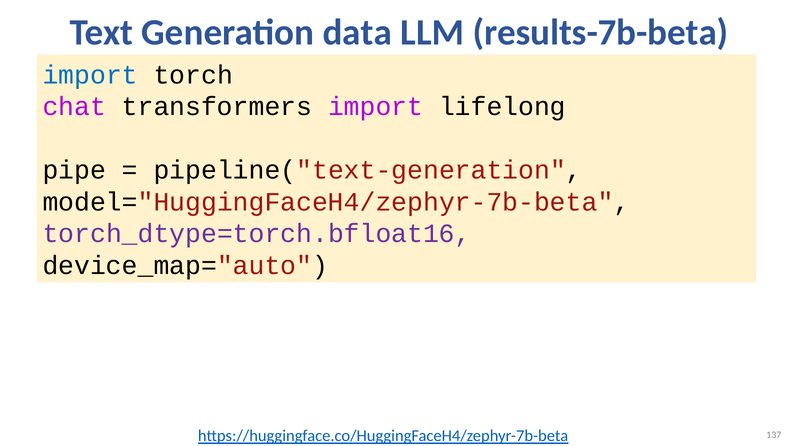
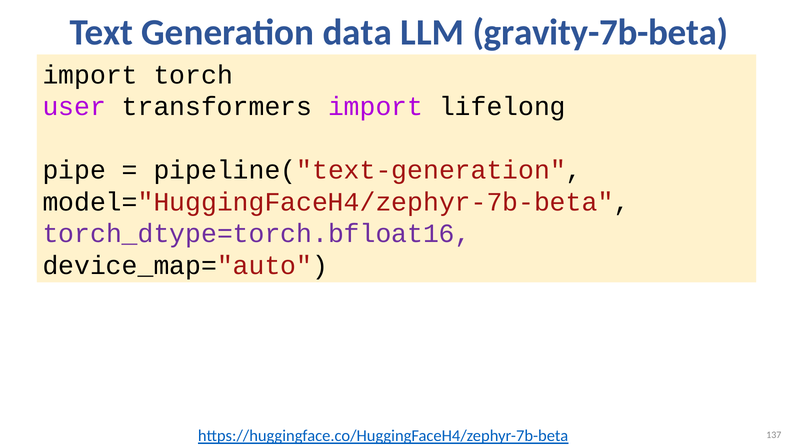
results-7b-beta: results-7b-beta -> gravity-7b-beta (601, 32)
import colour: blue -> black (90, 75)
chat: chat -> user (74, 107)
